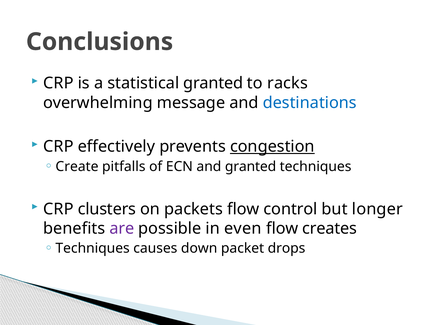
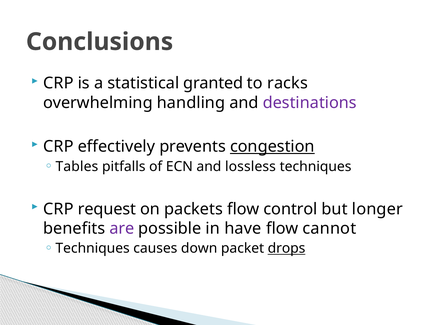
message: message -> handling (191, 103)
destinations colour: blue -> purple (310, 103)
Create: Create -> Tables (77, 167)
and granted: granted -> lossless (250, 167)
clusters: clusters -> request (107, 209)
even: even -> have (243, 229)
creates: creates -> cannot (329, 229)
drops underline: none -> present (287, 249)
